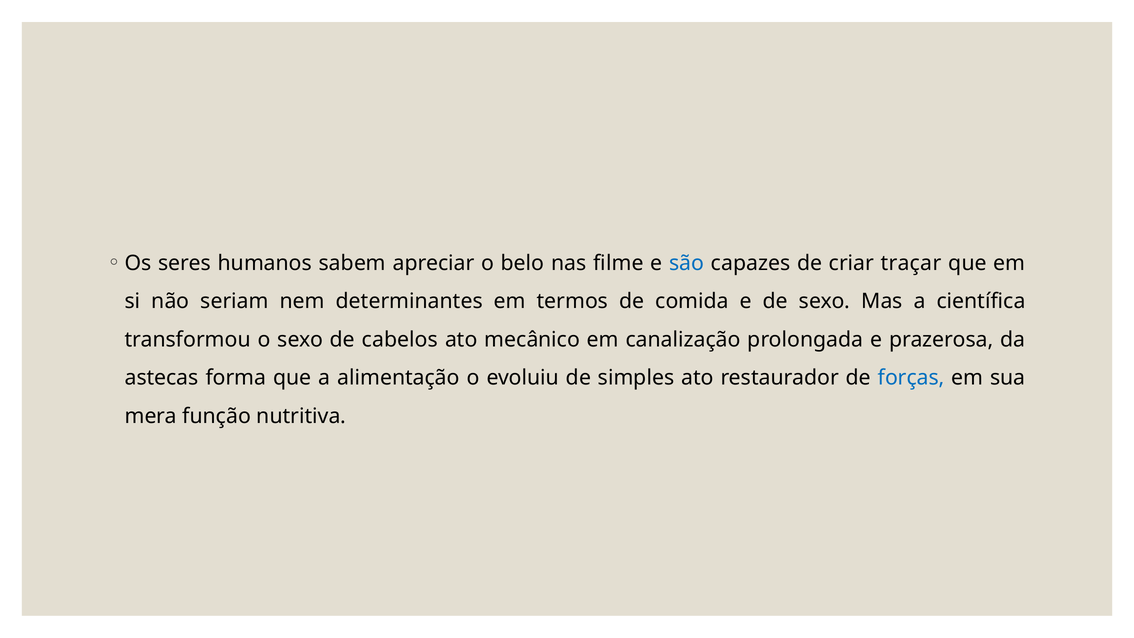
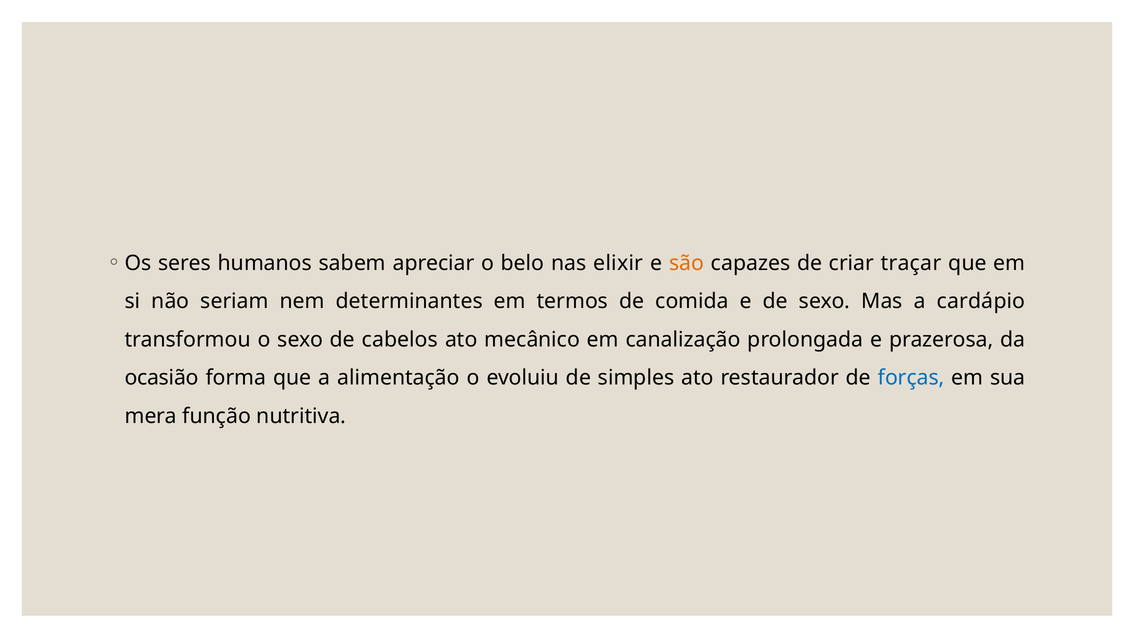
filme: filme -> elixir (618, 263)
são colour: blue -> orange (687, 263)
científica: científica -> cardápio (981, 301)
astecas: astecas -> ocasião (162, 378)
